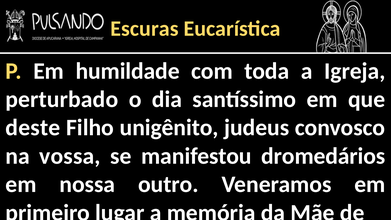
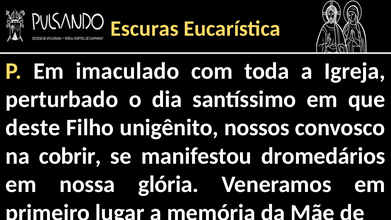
humildade: humildade -> imaculado (127, 71)
judeus: judeus -> nossos (257, 128)
vossa: vossa -> cobrir (70, 156)
outro: outro -> glória (168, 184)
